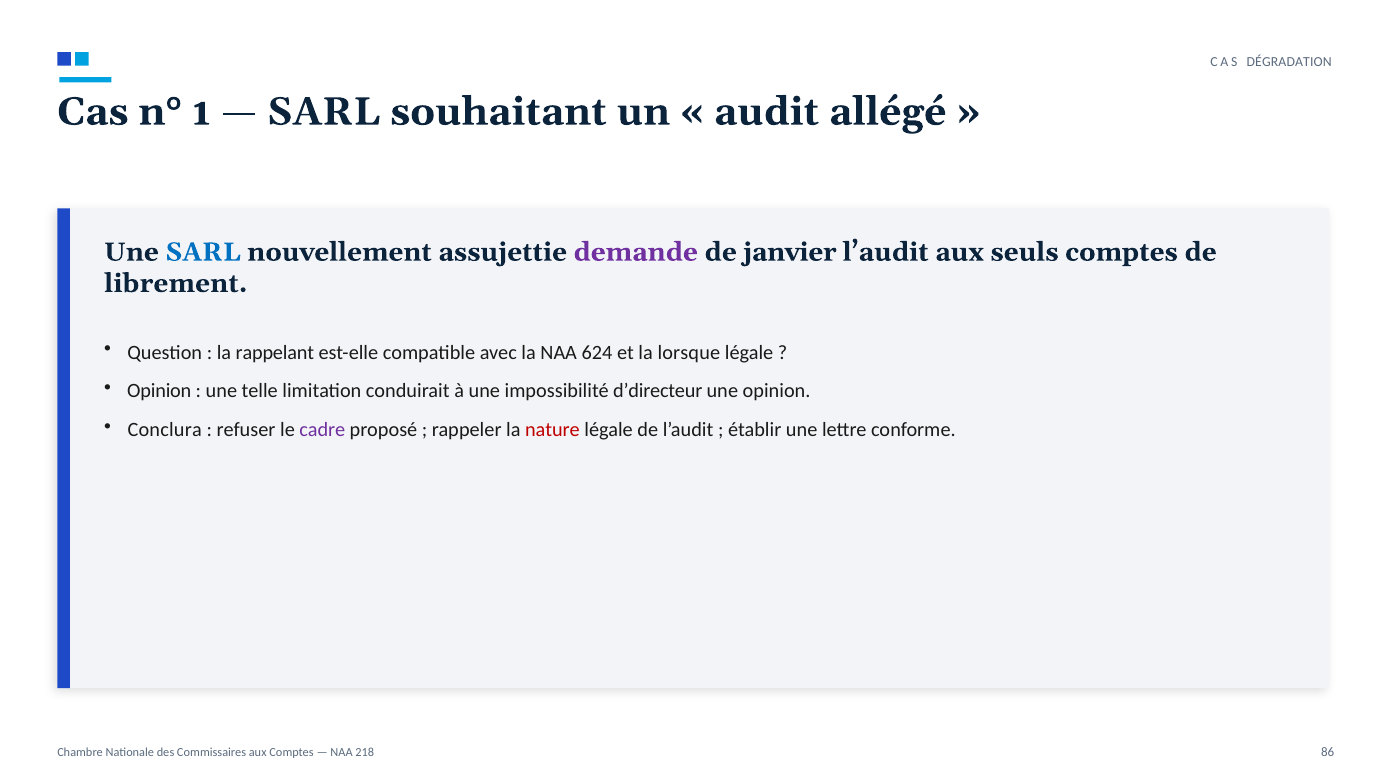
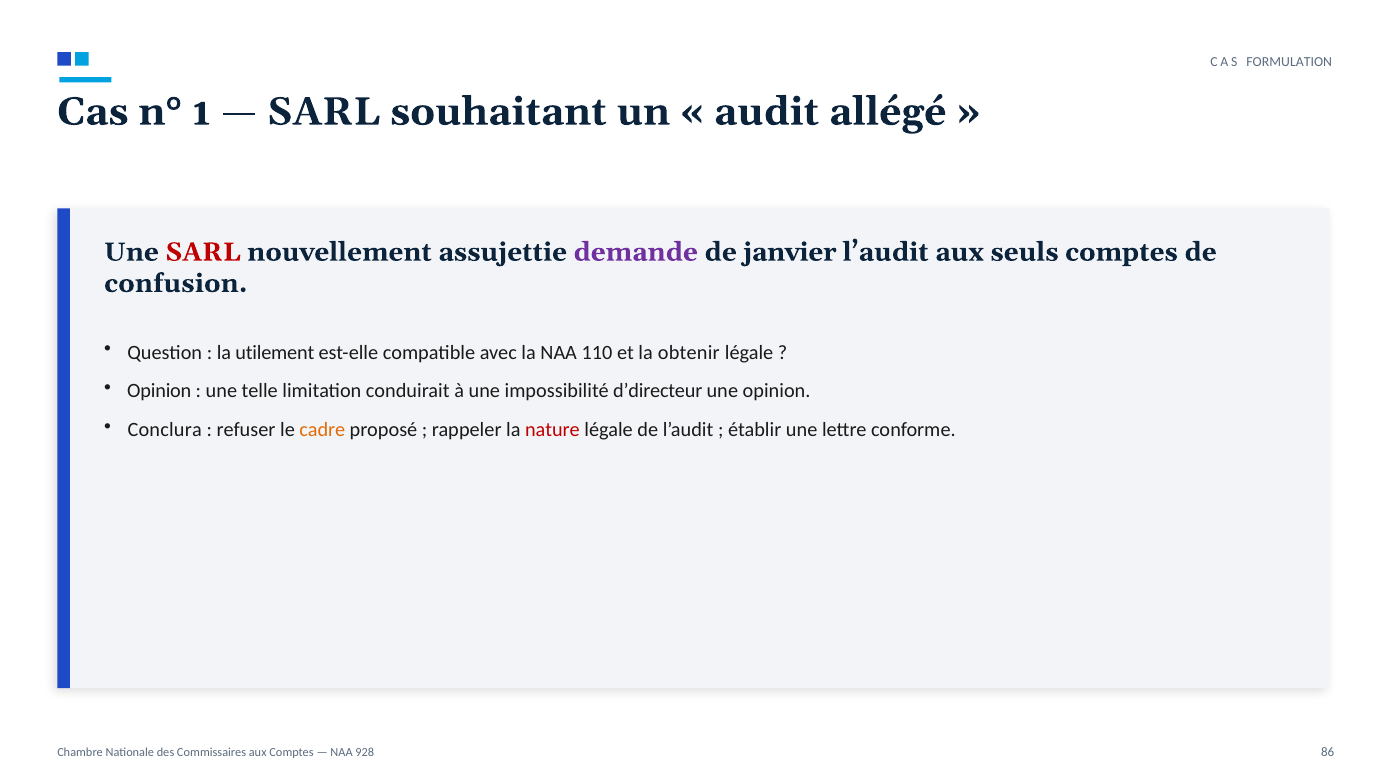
DÉGRADATION: DÉGRADATION -> FORMULATION (1289, 62)
SARL colour: blue -> red (203, 252)
librement: librement -> confusion (176, 283)
rappelant: rappelant -> utilement (275, 352)
624: 624 -> 110 (597, 352)
lorsque: lorsque -> obtenir (689, 352)
cadre colour: purple -> orange (322, 430)
218: 218 -> 928 (365, 752)
